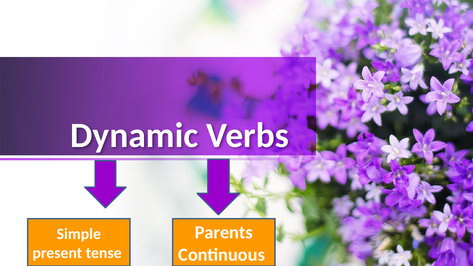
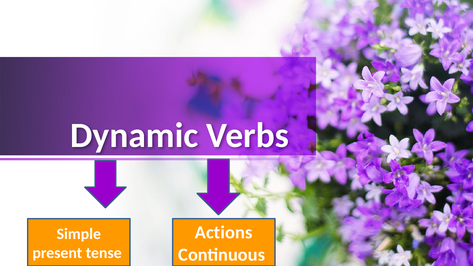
Parents: Parents -> Actions (224, 233)
